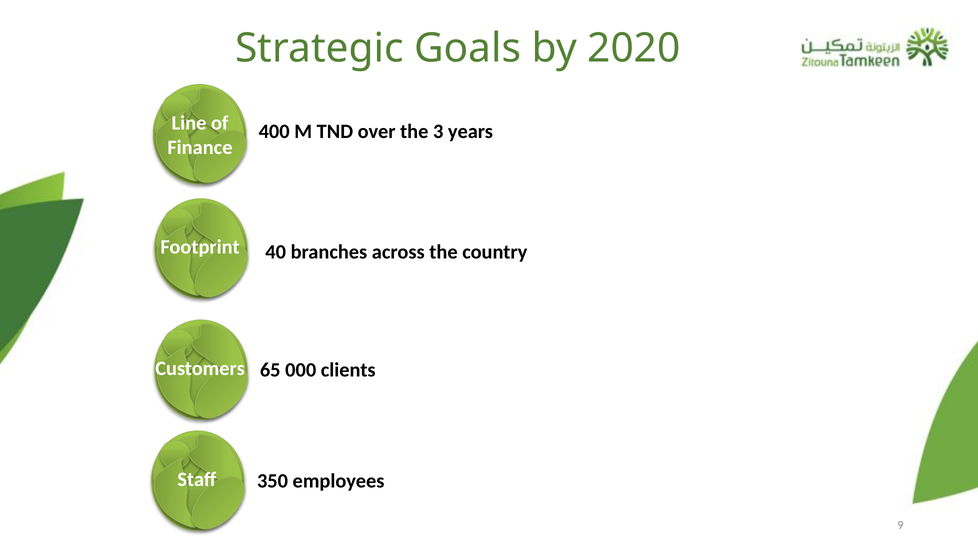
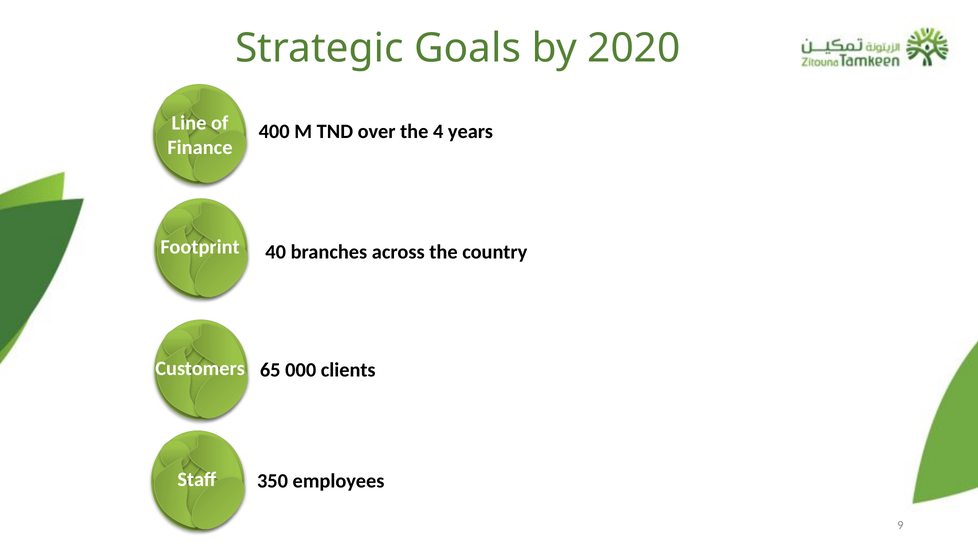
3: 3 -> 4 (438, 132)
